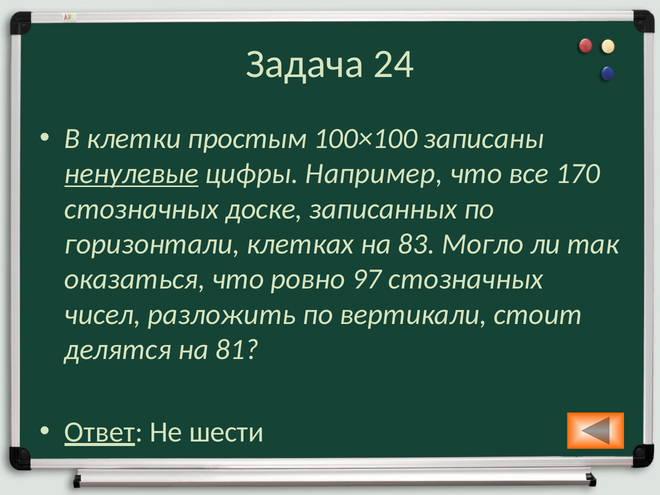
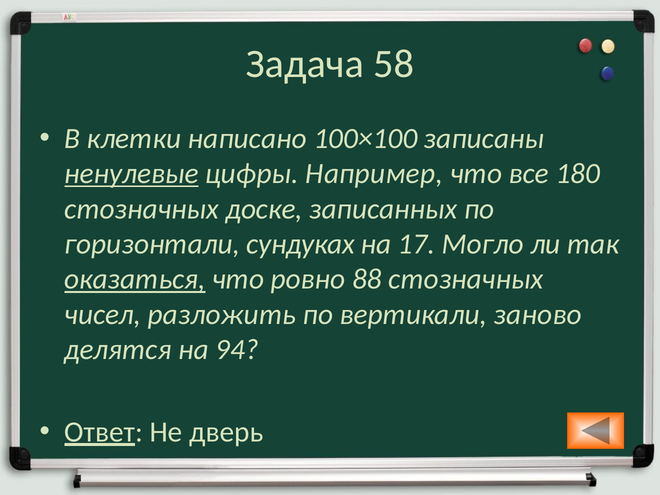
24: 24 -> 58 (394, 64)
простым: простым -> написано (247, 138)
170: 170 -> 180 (578, 174)
клетках: клетках -> сундуках (301, 244)
83: 83 -> 17 (416, 244)
оказаться underline: none -> present (135, 279)
97: 97 -> 88 (367, 279)
стоит: стоит -> заново (538, 314)
81: 81 -> 94 (237, 350)
шести: шести -> дверь (226, 432)
